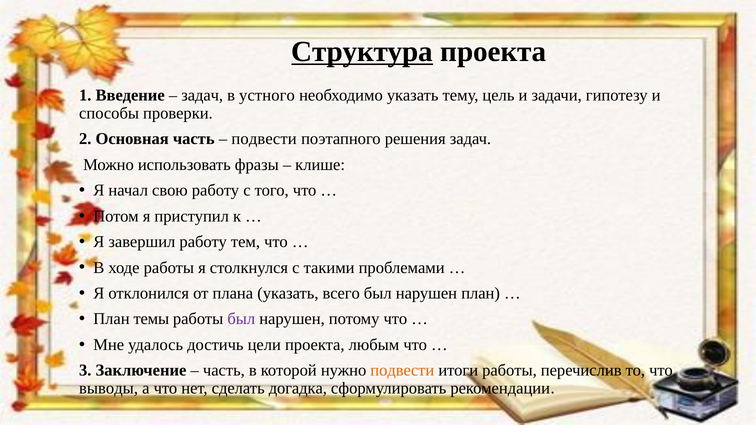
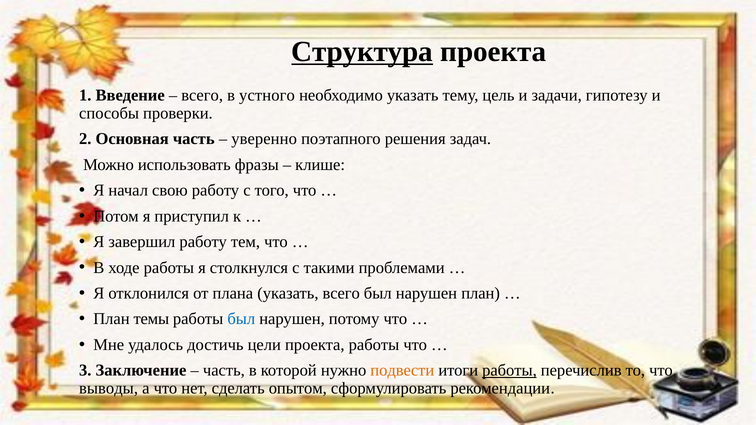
задач: задач -> всего (202, 95)
подвести: подвести -> уверенно (264, 139)
был colour: purple -> blue (241, 319)
проекта любым: любым -> работы (374, 345)
работы underline: none -> present (509, 371)
догадка: догадка -> опытом (298, 389)
